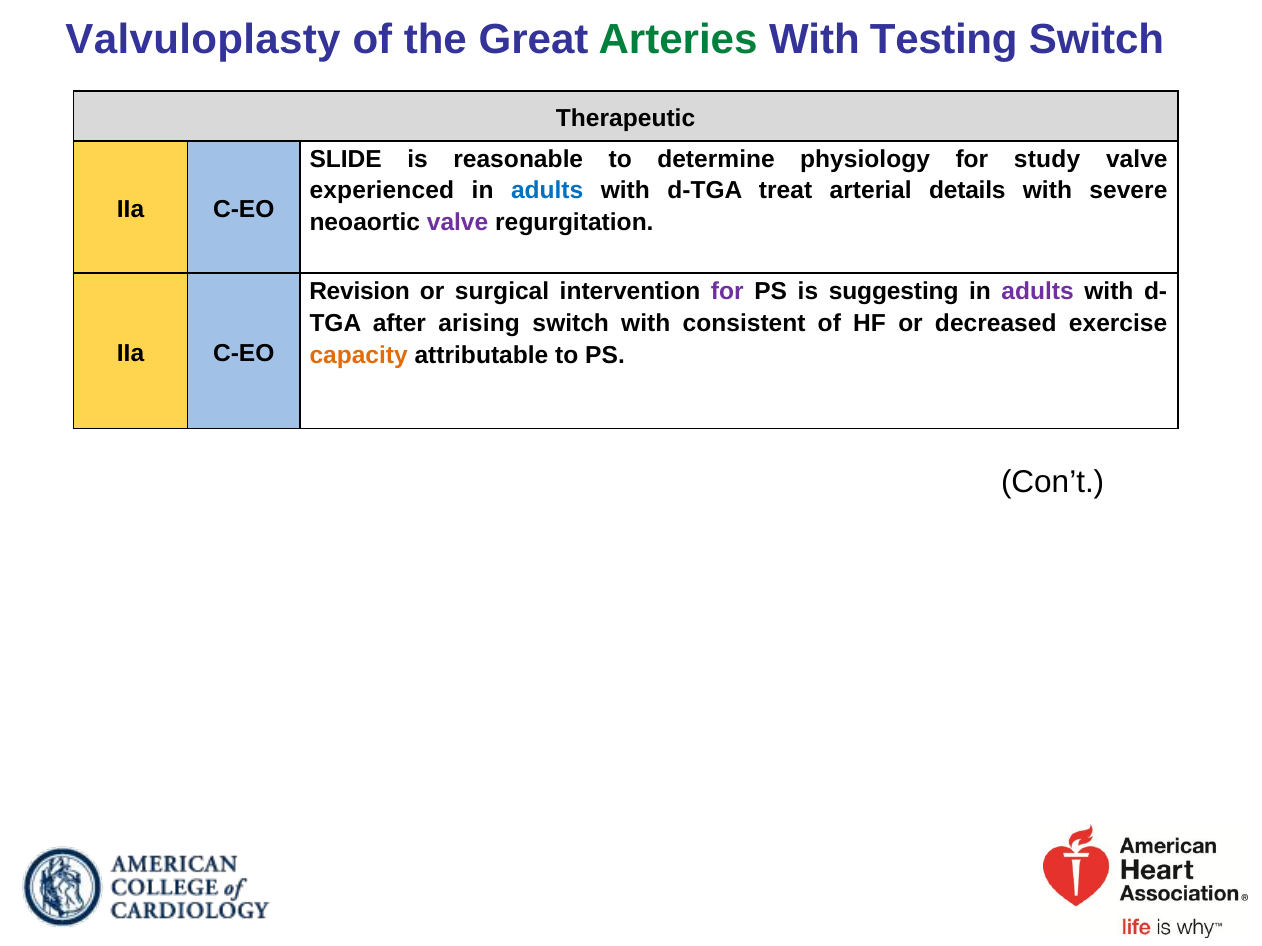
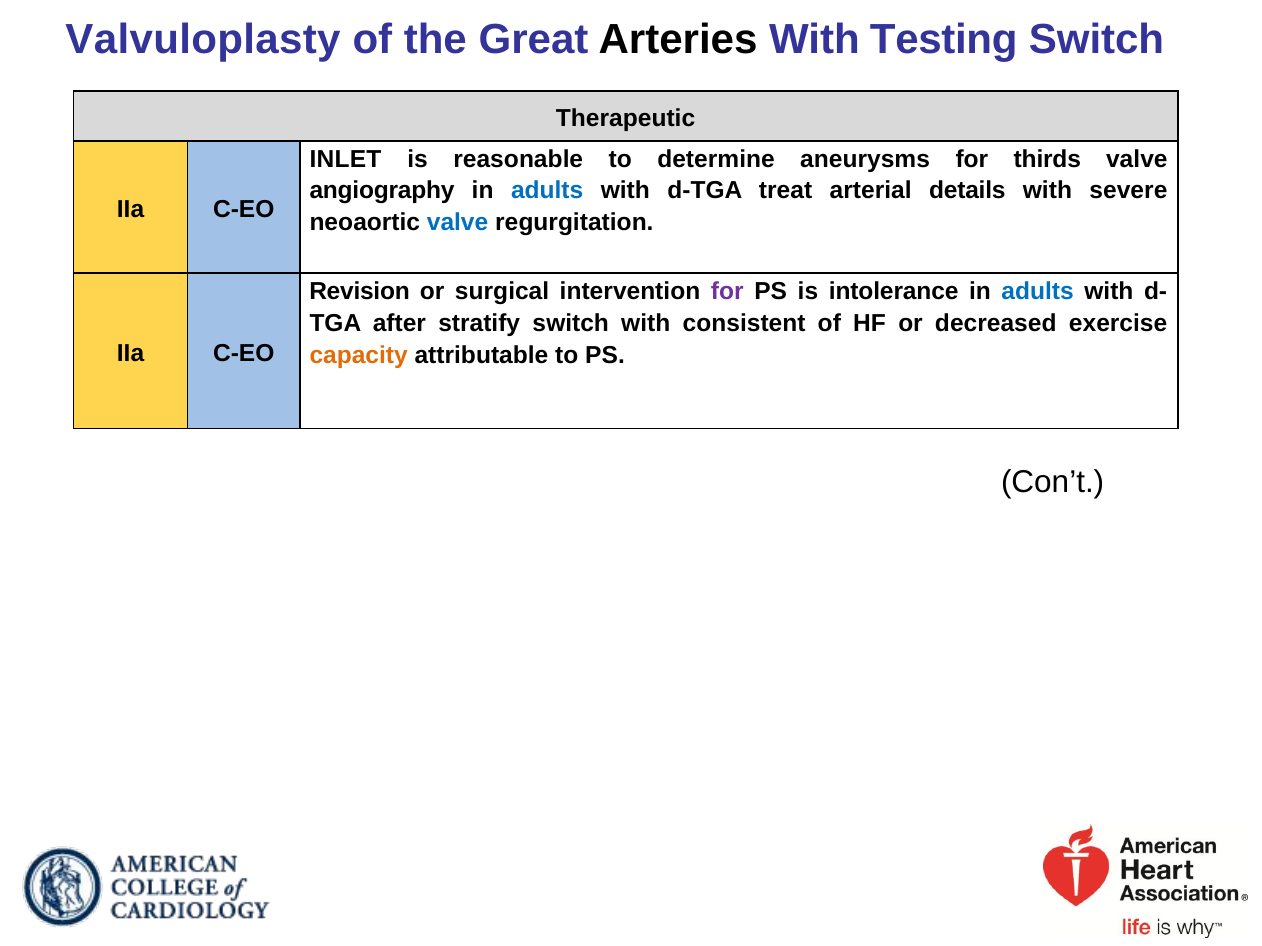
Arteries colour: green -> black (678, 40)
SLIDE: SLIDE -> INLET (345, 159)
physiology: physiology -> aneurysms (865, 159)
study: study -> thirds (1047, 159)
experienced: experienced -> angiography (382, 191)
valve colour: purple -> blue (458, 223)
suggesting: suggesting -> intolerance (894, 292)
adults colour: purple -> blue (1038, 292)
arising: arising -> stratify (479, 323)
